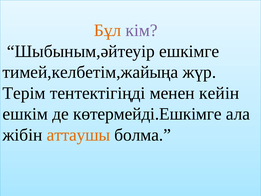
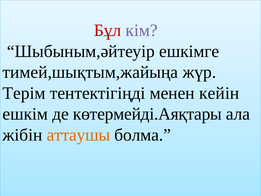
Бұл colour: orange -> red (108, 30)
тимей,келбетім,жайыңа: тимей,келбетім,жайыңа -> тимей,шықтым,жайыңа (90, 72)
көтермейді.Ешкімге: көтермейді.Ешкімге -> көтермейді.Аяқтары (147, 114)
